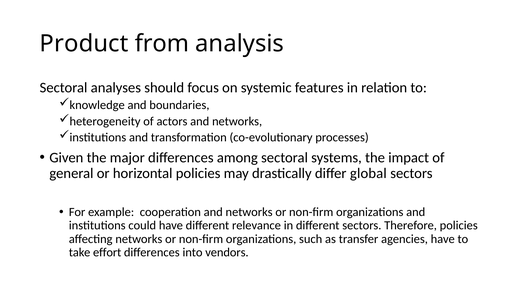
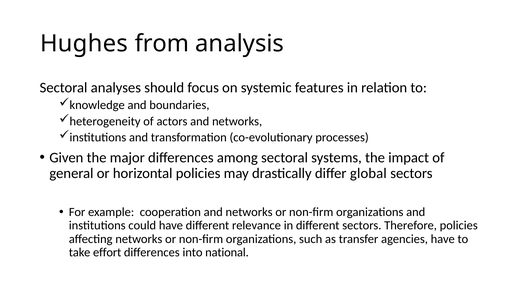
Product: Product -> Hughes (84, 44)
vendors: vendors -> national (227, 252)
